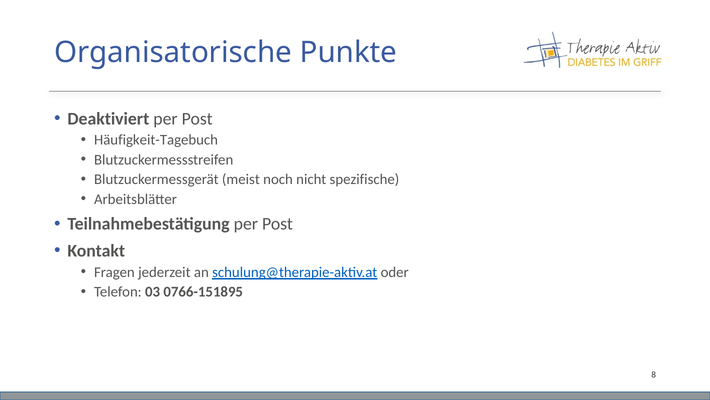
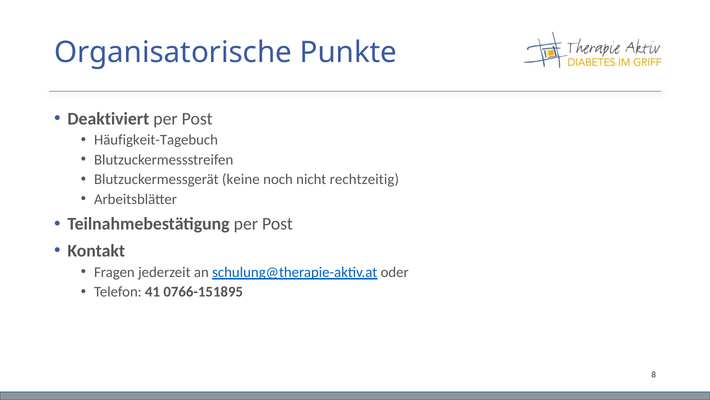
meist: meist -> keine (241, 179)
spezifische: spezifische -> rechtzeitig (364, 179)
03: 03 -> 41 (153, 292)
